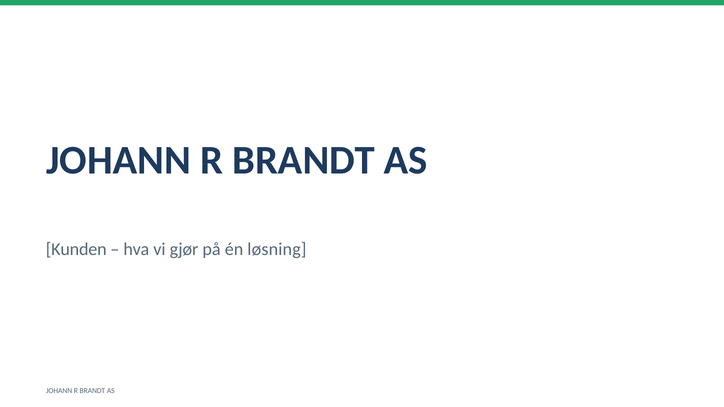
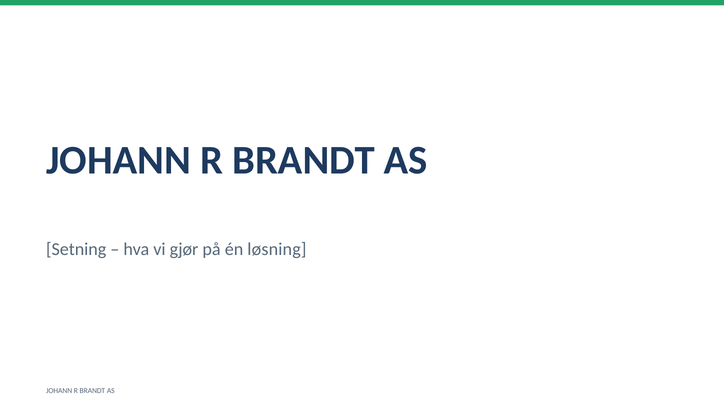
Kunden: Kunden -> Setning (76, 249)
